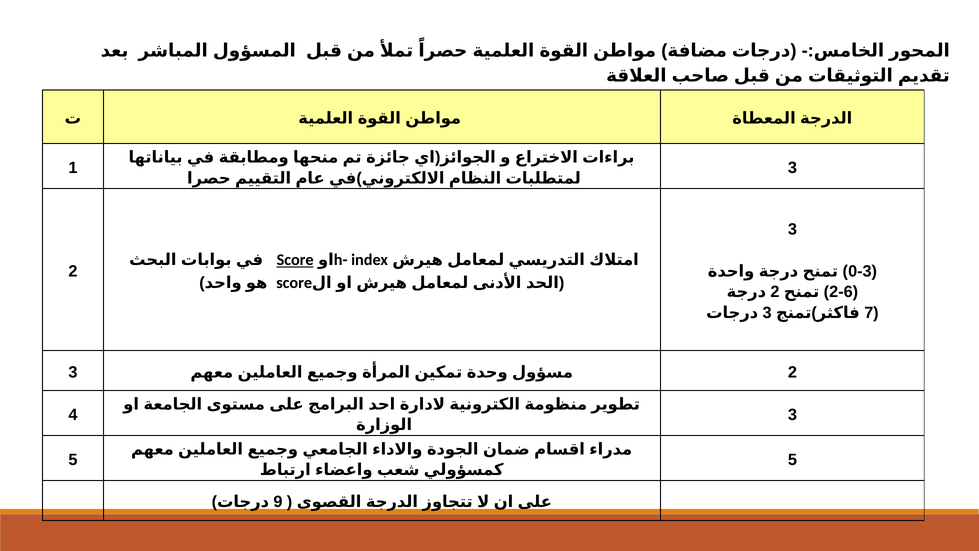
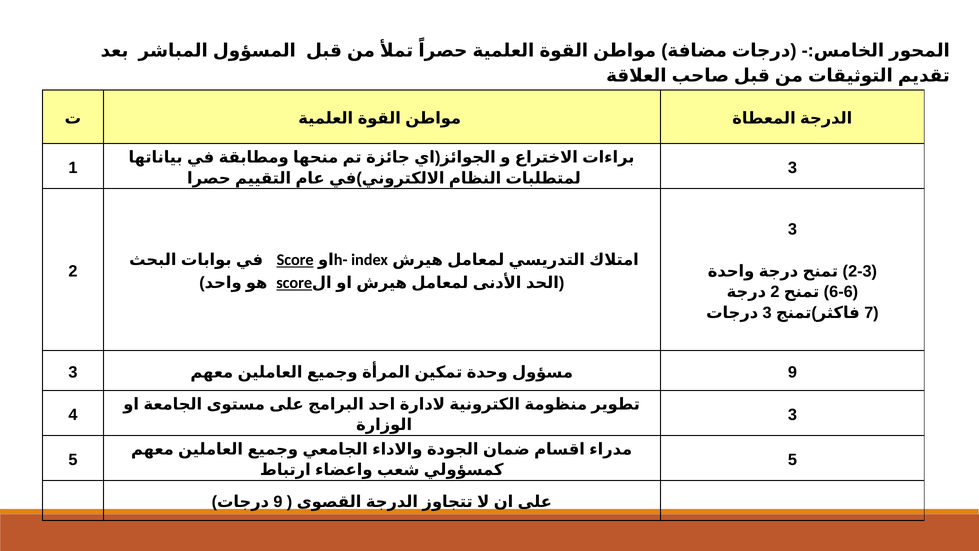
0-3: 0-3 -> 2-3 (860, 271)
score underline: none -> present (294, 283)
2-6: 2-6 -> 6-6 (841, 292)
2: 2 -> 9 (792, 372)
